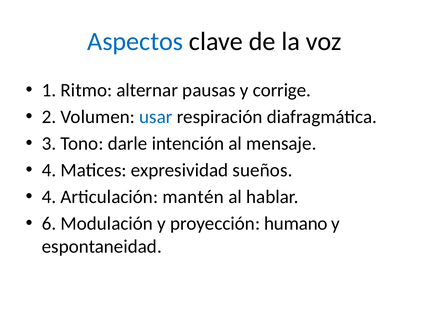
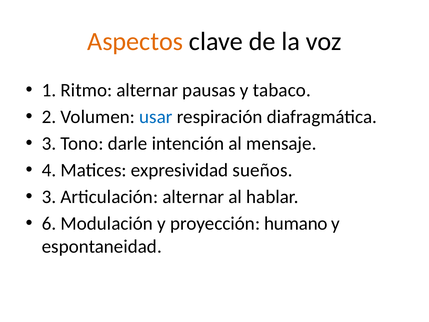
Aspectos colour: blue -> orange (135, 42)
corrige: corrige -> tabaco (282, 90)
4: 4 -> 3 (49, 197)
Articulación mantén: mantén -> alternar (193, 197)
